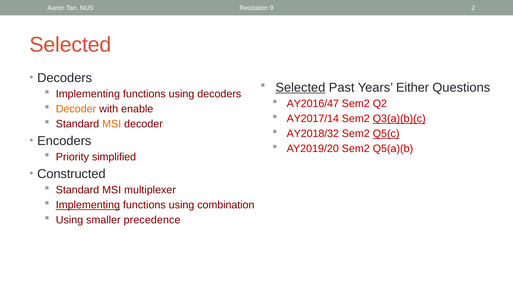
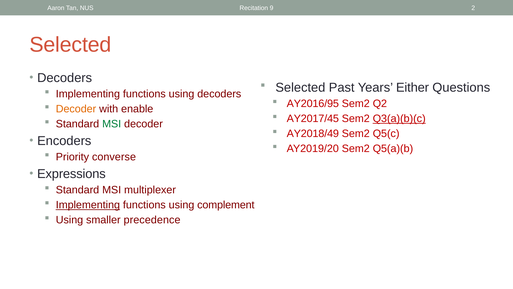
Selected underline: present -> none (300, 87)
AY2016/47: AY2016/47 -> AY2016/95 (313, 104)
AY2017/14: AY2017/14 -> AY2017/45 (313, 119)
MSI colour: orange -> green (112, 124)
AY2018/32: AY2018/32 -> AY2018/49 (313, 134)
Q5(c underline: present -> none (386, 134)
simplified: simplified -> converse (114, 157)
Constructed: Constructed -> Expressions (71, 174)
combination: combination -> complement (226, 205)
